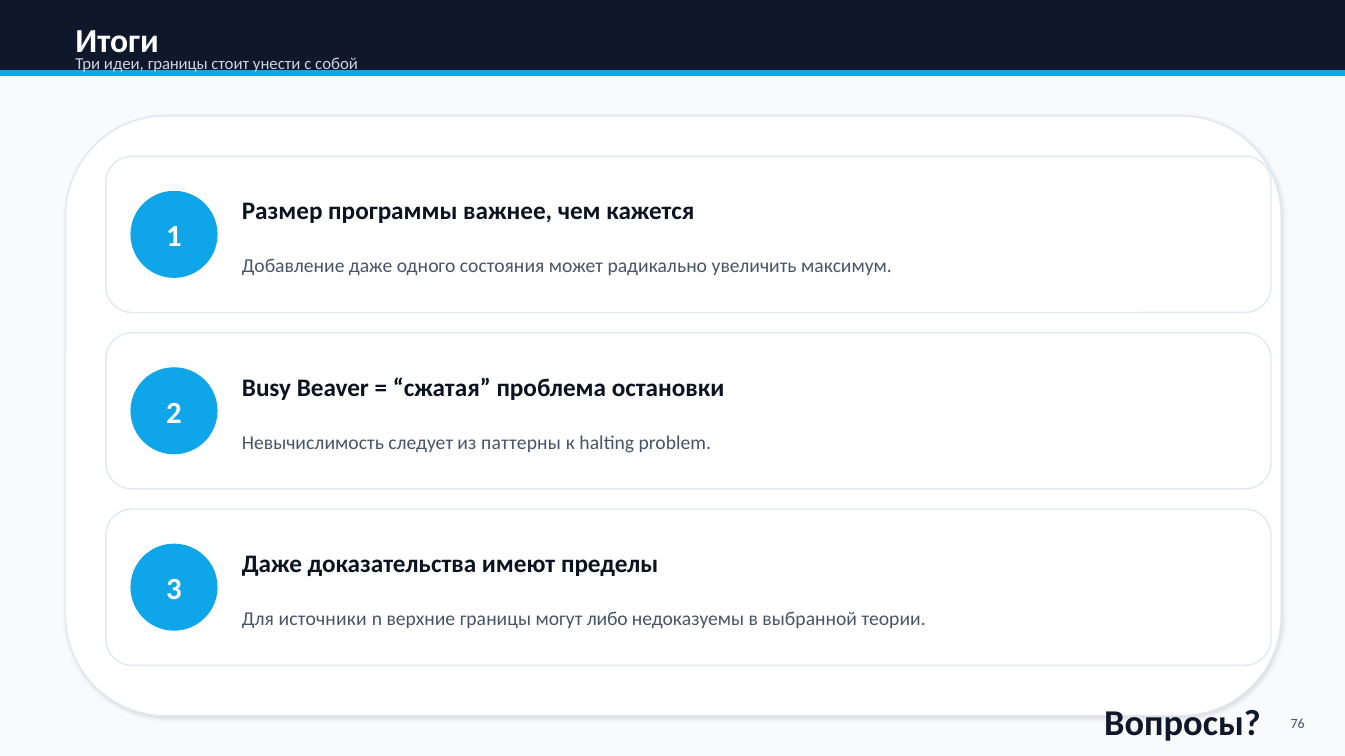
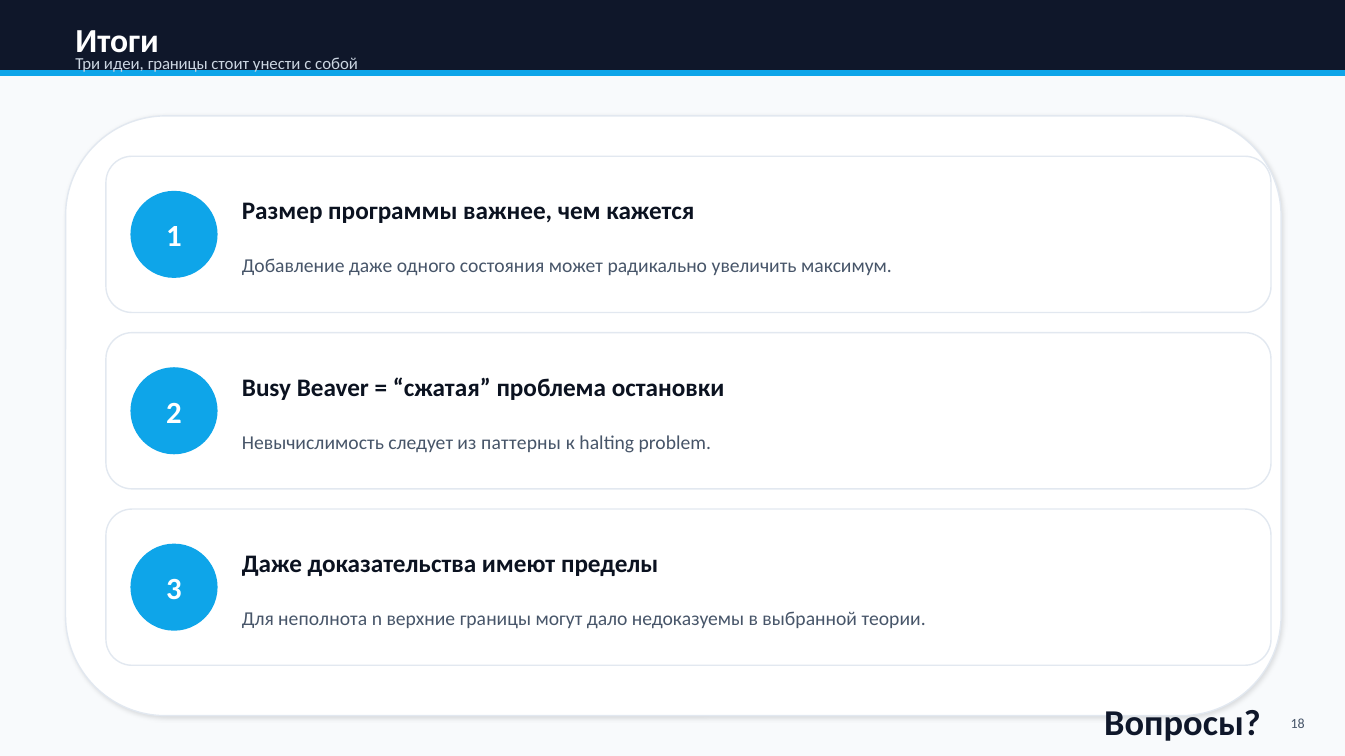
источники: источники -> неполнота (323, 620)
либо: либо -> дало (607, 620)
76: 76 -> 18 (1298, 725)
